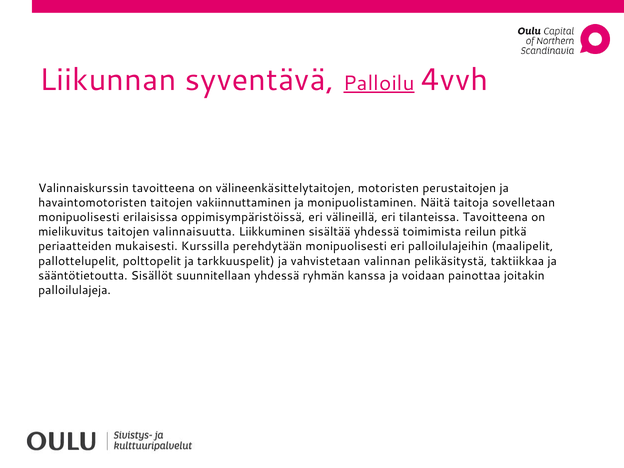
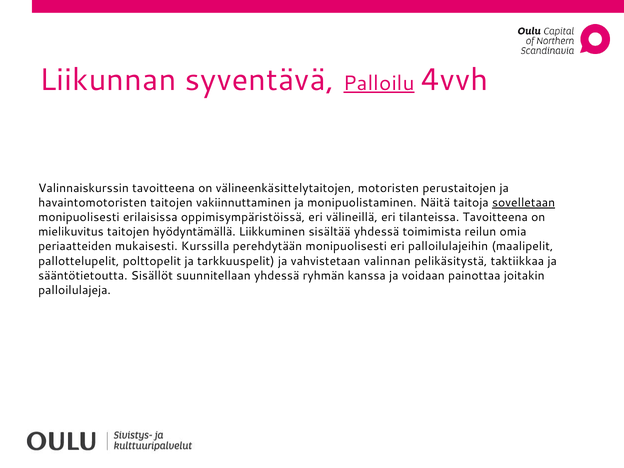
sovelletaan underline: none -> present (524, 203)
valinnaisuutta: valinnaisuutta -> hyödyntämällä (194, 232)
pitkä: pitkä -> omia (513, 232)
